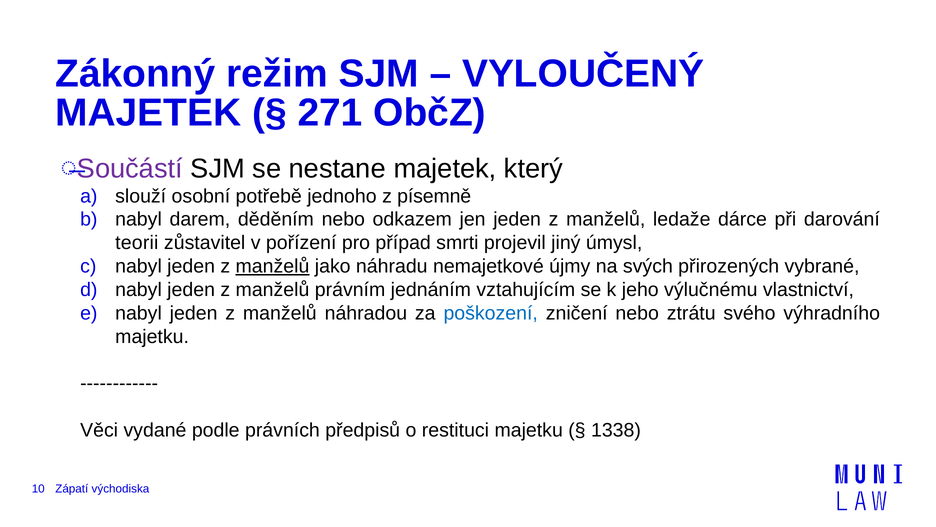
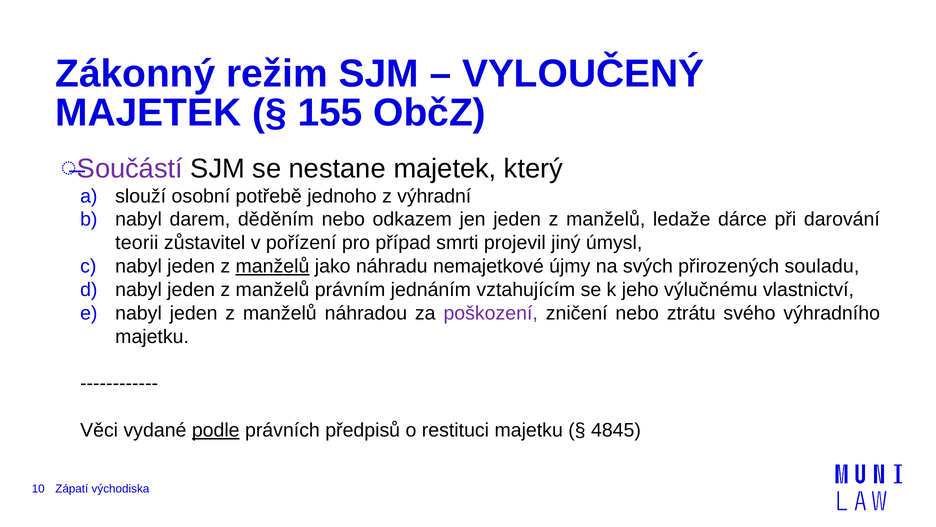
271: 271 -> 155 (330, 113)
písemně: písemně -> výhradní (434, 196)
vybrané: vybrané -> souladu (822, 266)
poškození colour: blue -> purple (491, 313)
podle underline: none -> present (216, 430)
1338: 1338 -> 4845 (616, 430)
